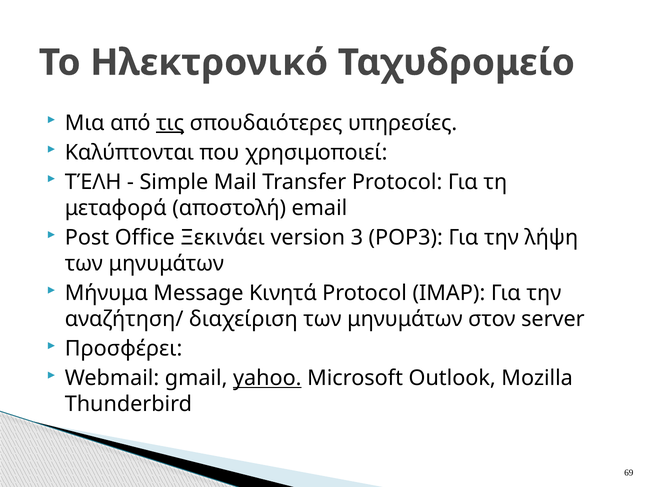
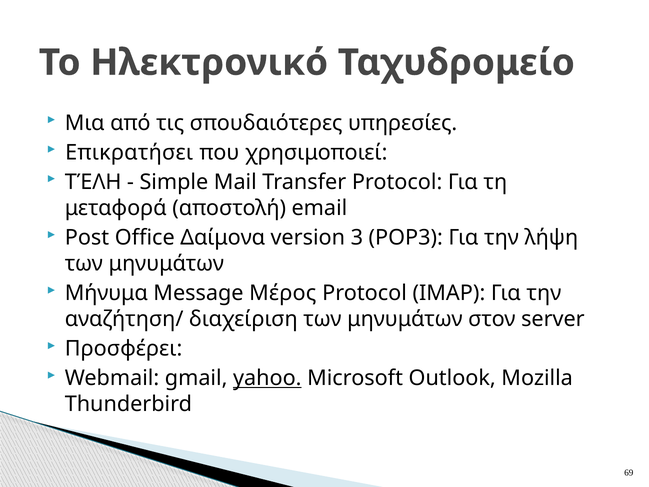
τις underline: present -> none (170, 123)
Καλύπτονται: Καλύπτονται -> Επικρατήσει (129, 152)
Ξεκινάει: Ξεκινάει -> Δαίμονα (223, 237)
Κινητά: Κινητά -> Μέρος (283, 293)
